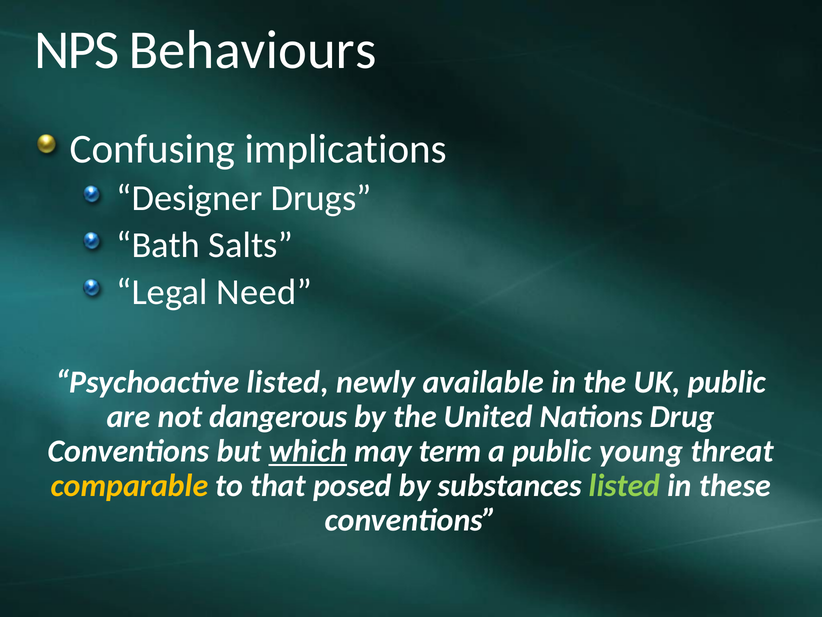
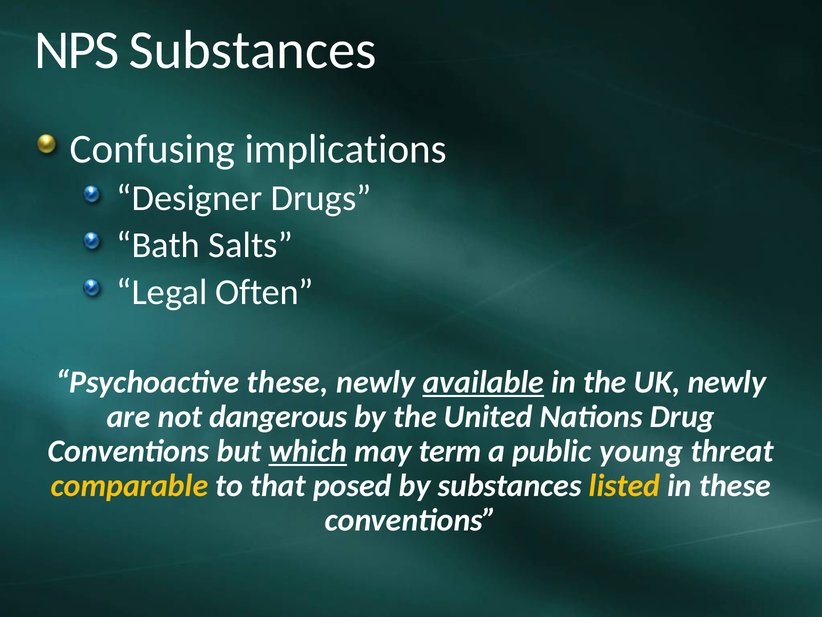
NPS Behaviours: Behaviours -> Substances (253, 50)
Need: Need -> Often (265, 292)
Psychoactive listed: listed -> these (288, 382)
available underline: none -> present (483, 382)
UK public: public -> newly (727, 382)
listed colour: light green -> yellow (624, 485)
